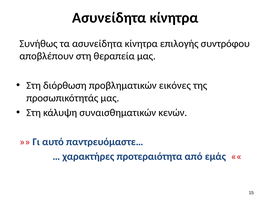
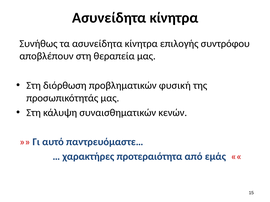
εικόνες: εικόνες -> φυσική (175, 86)
